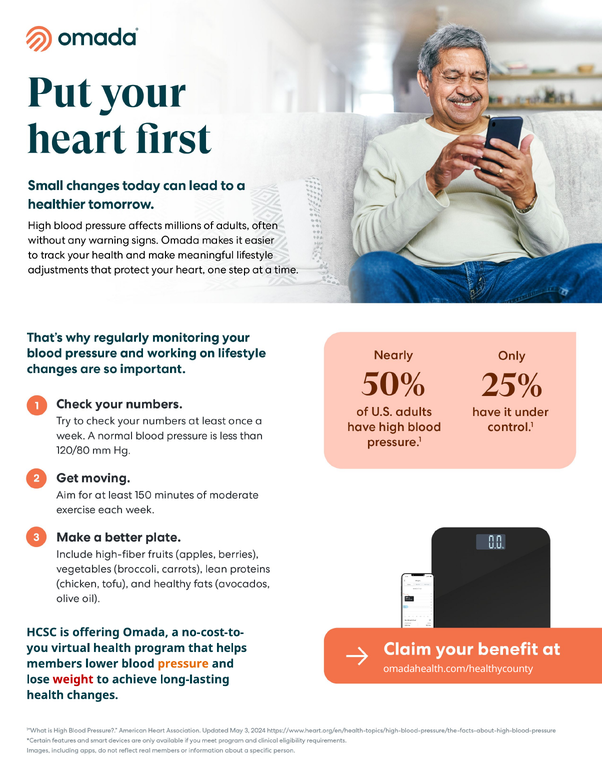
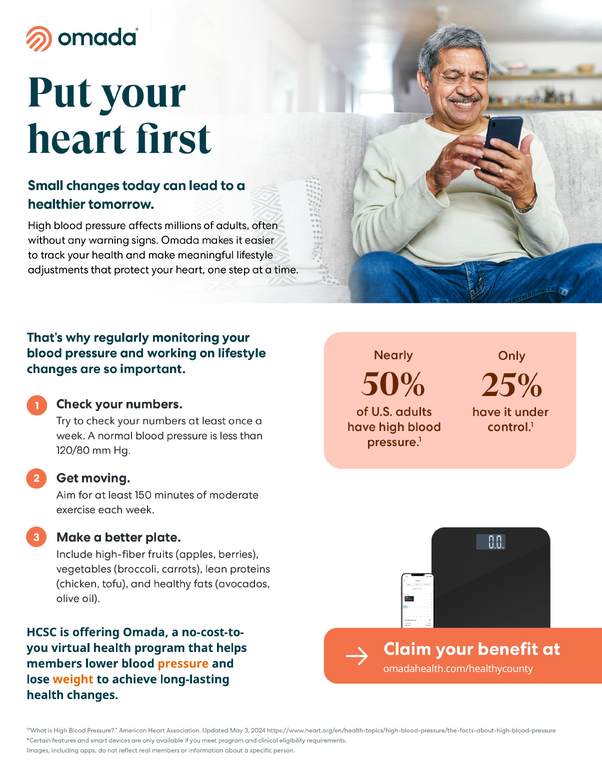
weight colour: red -> orange (73, 679)
